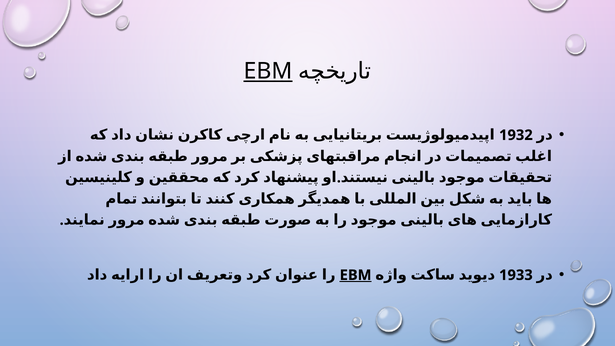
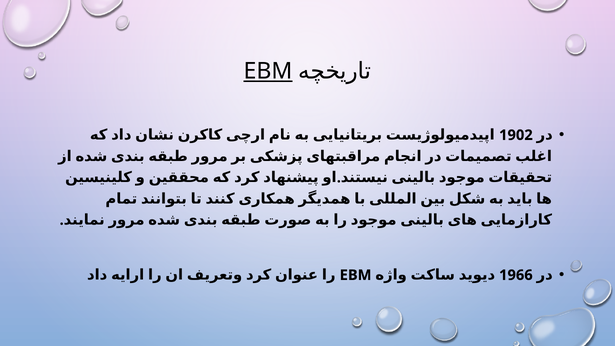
1932: 1932 -> 1902 (516, 135)
EBM underline: present -> none (356, 275)
1933: 1933 -> 1966 (516, 275)
